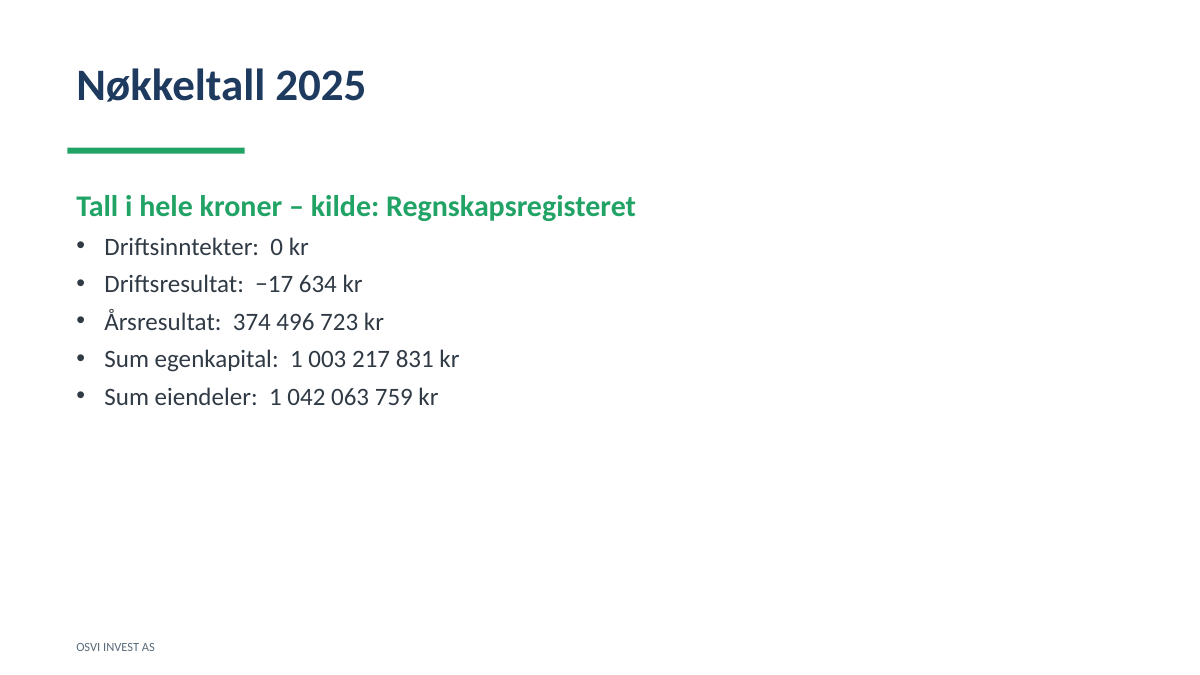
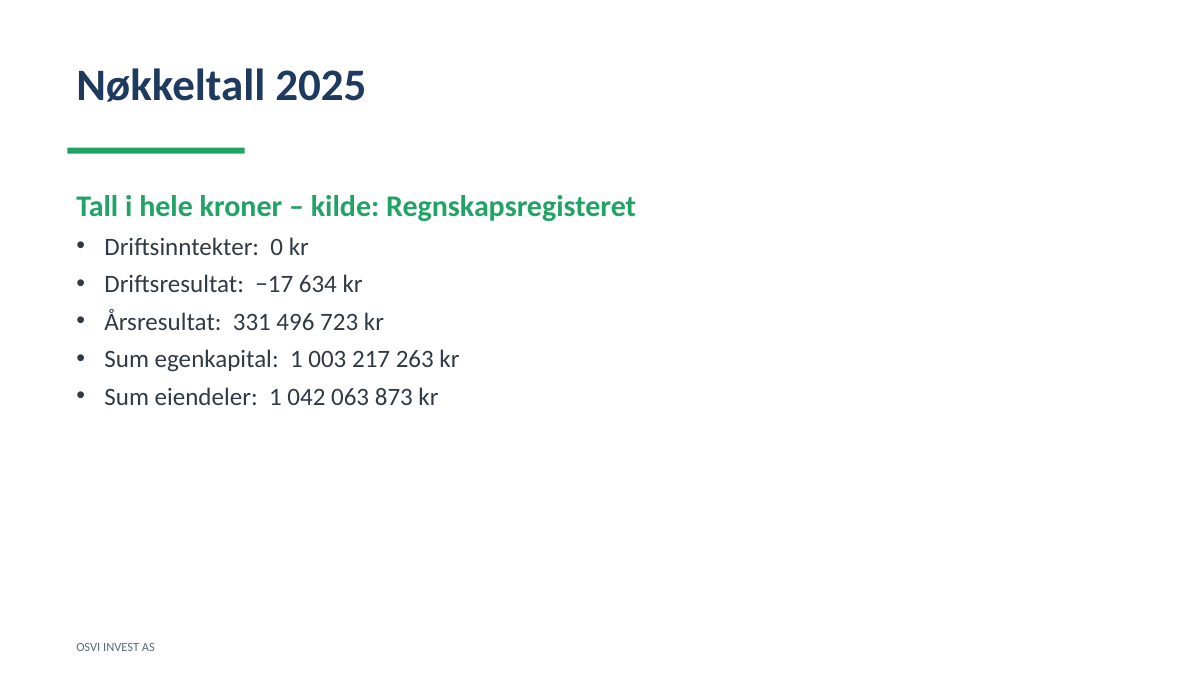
374: 374 -> 331 (252, 322)
831: 831 -> 263 (415, 359)
759: 759 -> 873 (394, 397)
